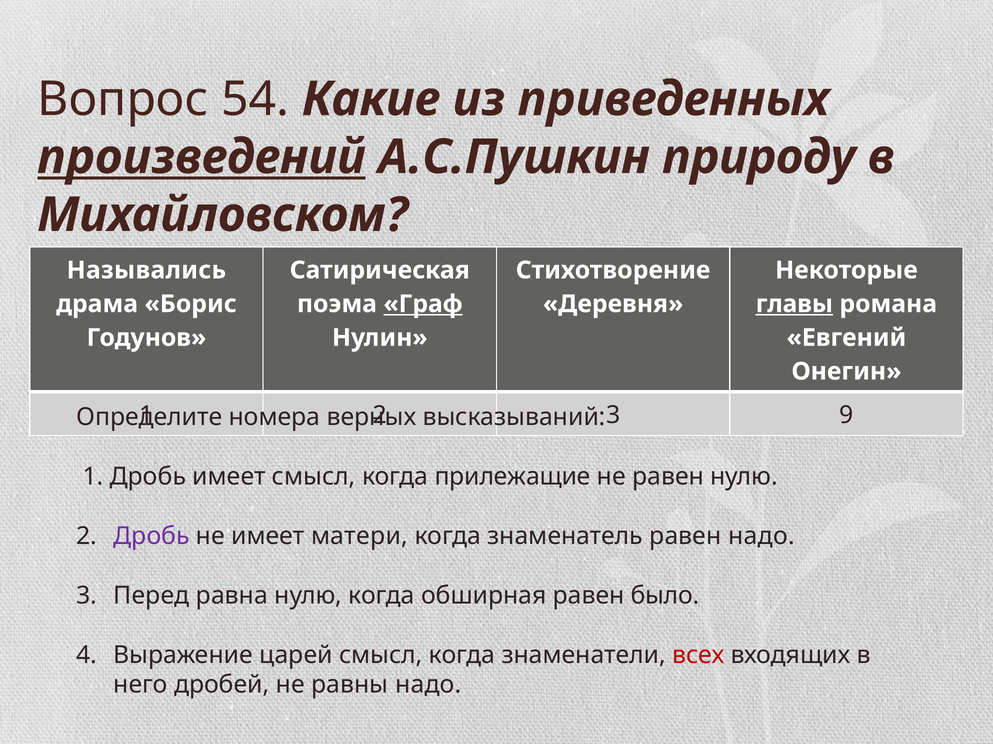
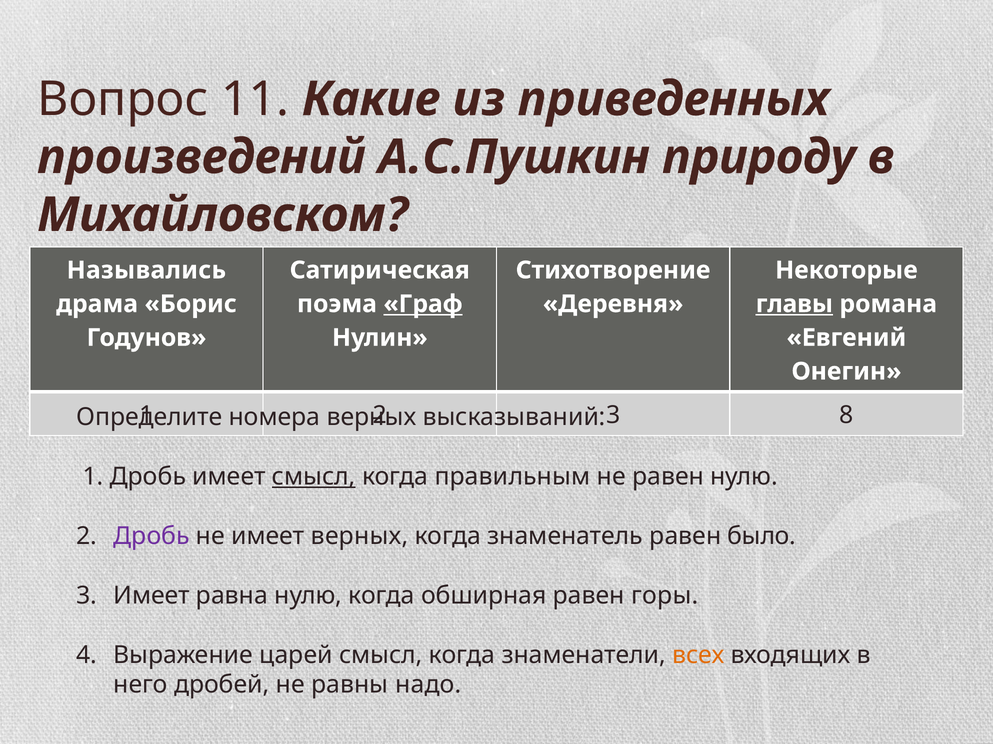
54: 54 -> 11 (255, 99)
произведений underline: present -> none (201, 157)
9: 9 -> 8 (846, 416)
смысл underline: none -> present (314, 477)
прилежащие: прилежащие -> правильным (512, 477)
имеет матери: матери -> верных (360, 536)
равен надо: надо -> было (762, 536)
3 Перед: Перед -> Имеет (152, 596)
было: было -> горы (665, 596)
всех colour: red -> orange (698, 656)
